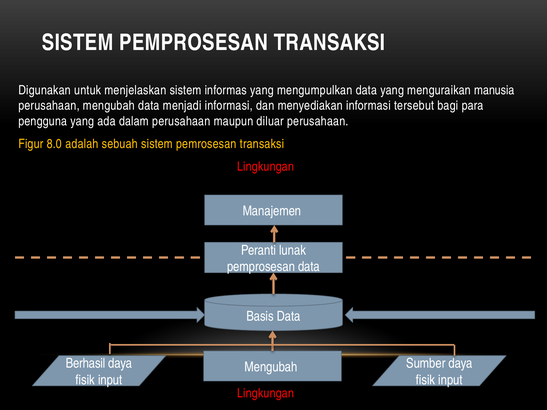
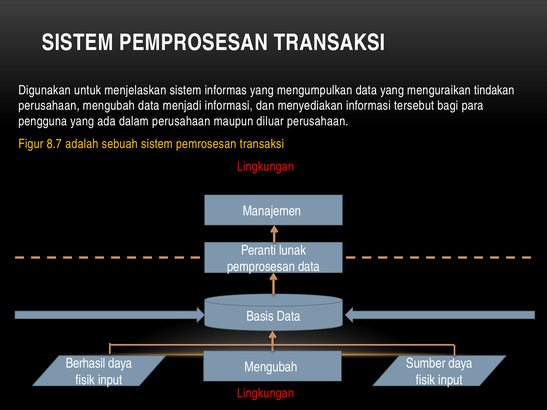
manusia: manusia -> tindakan (494, 90)
8.0: 8.0 -> 8.7 (54, 144)
